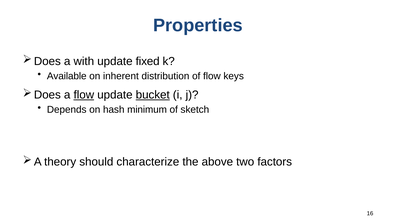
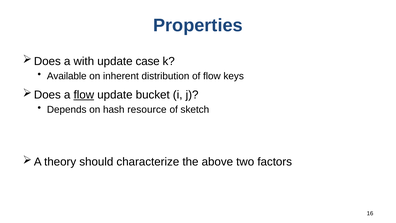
fixed: fixed -> case (148, 61)
bucket underline: present -> none (153, 95)
minimum: minimum -> resource (147, 109)
